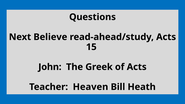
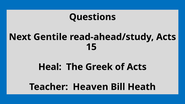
Believe: Believe -> Gentile (50, 37)
John: John -> Heal (50, 67)
